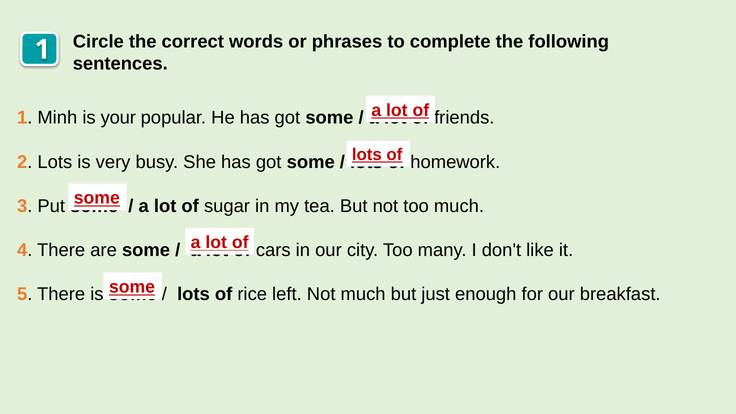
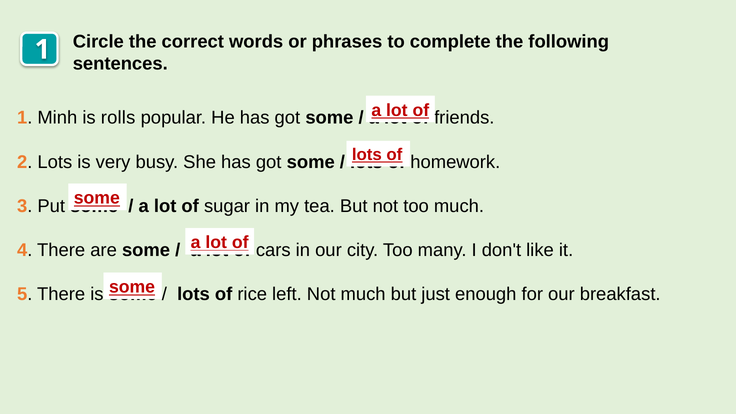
your: your -> rolls (118, 118)
